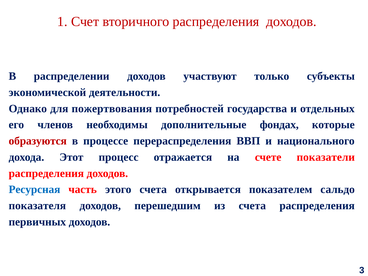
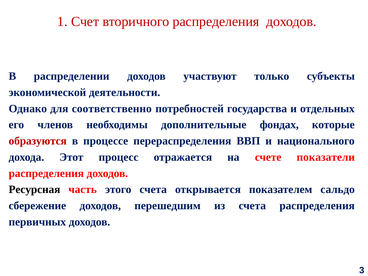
пожертвования: пожертвования -> соответственно (112, 109)
Ресурсная colour: blue -> black (34, 189)
показателя: показателя -> сбережение (37, 206)
